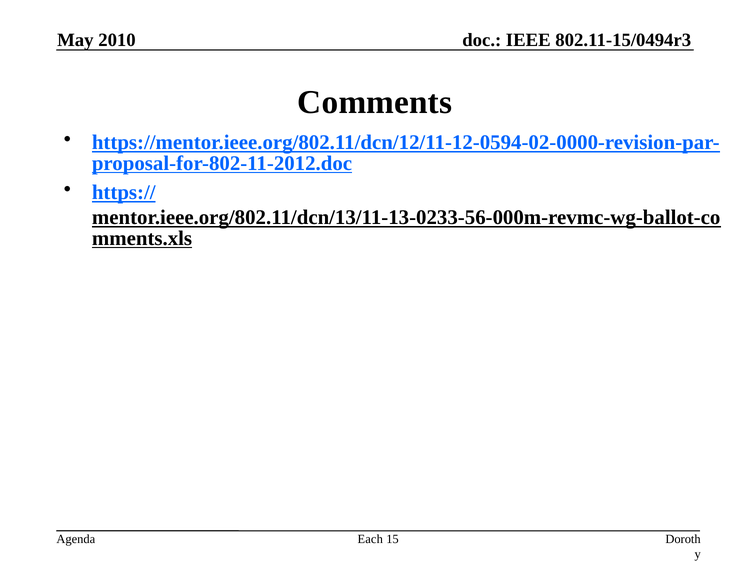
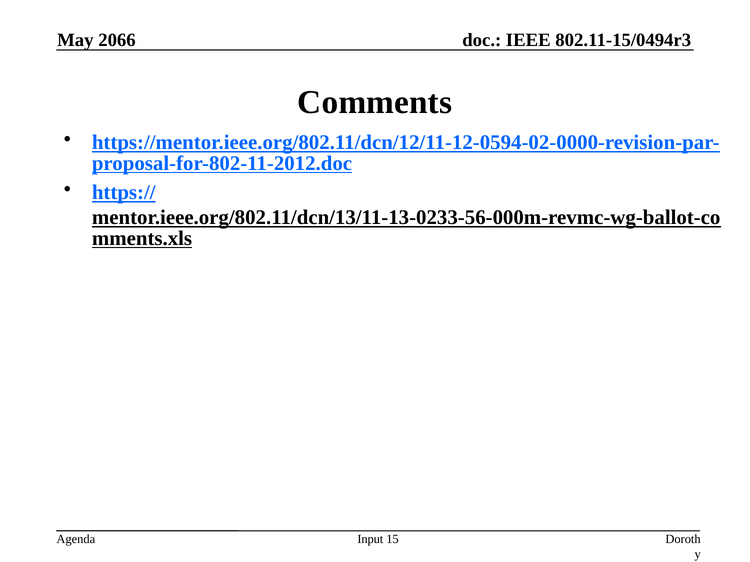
2010: 2010 -> 2066 (117, 40)
Each: Each -> Input (370, 539)
